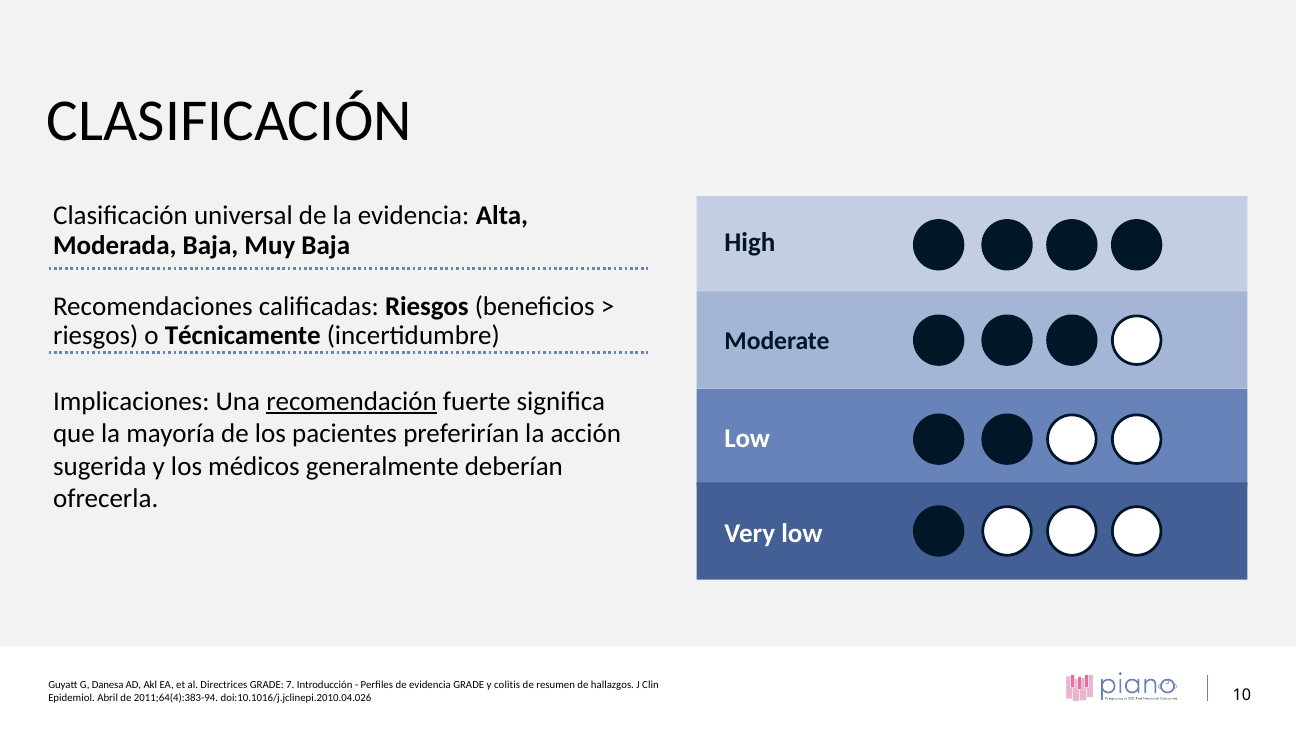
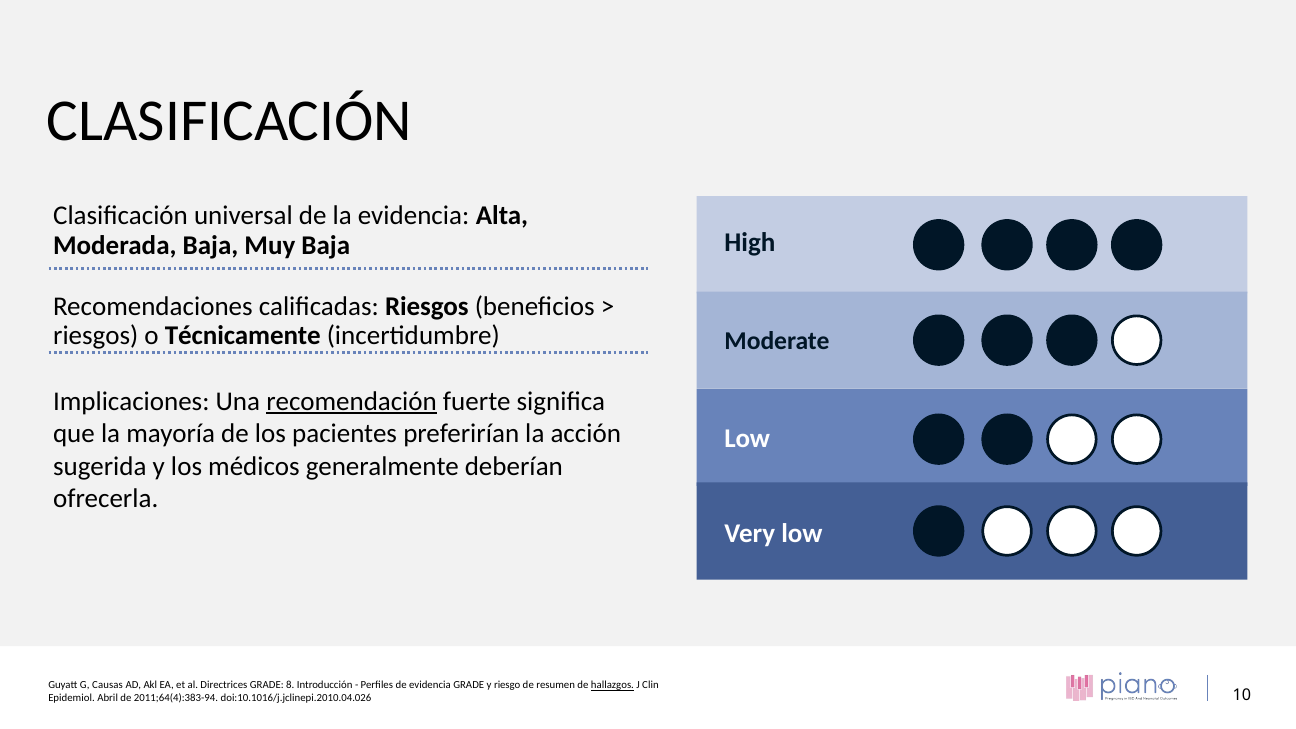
Danesa: Danesa -> Causas (108, 685)
7: 7 -> 8 (290, 685)
colitis: colitis -> riesgo (507, 685)
hallazgos underline: none -> present (612, 685)
